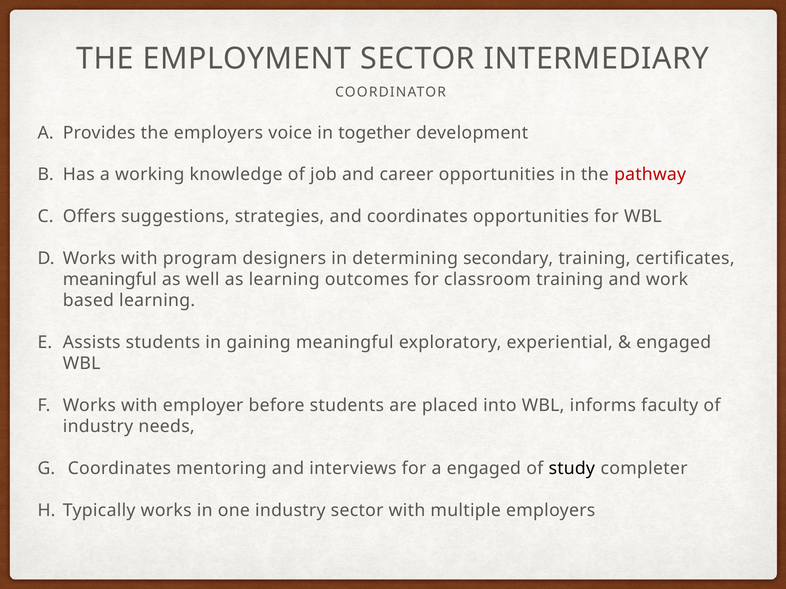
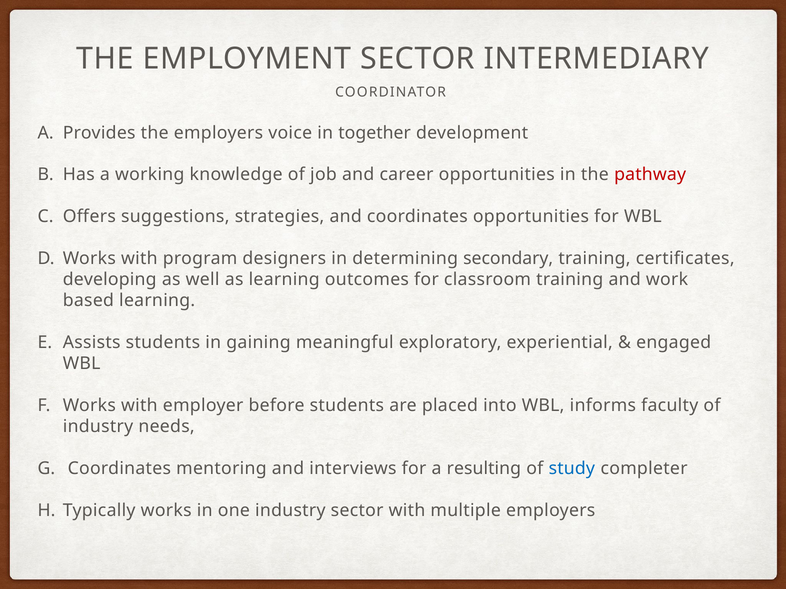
meaningful: meaningful -> developing (110, 280)
a engaged: engaged -> resulting (484, 469)
study colour: black -> blue (572, 469)
